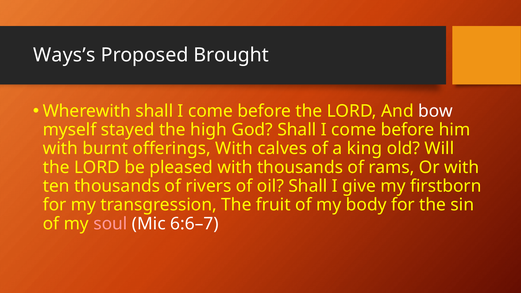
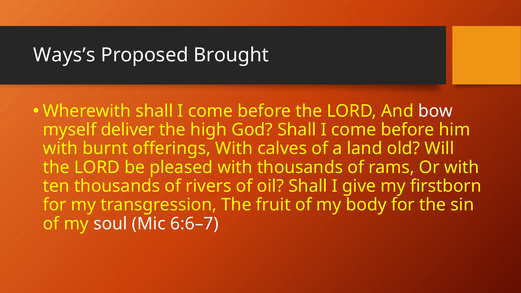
stayed: stayed -> deliver (128, 130)
king: king -> land (365, 149)
soul colour: pink -> white (110, 224)
